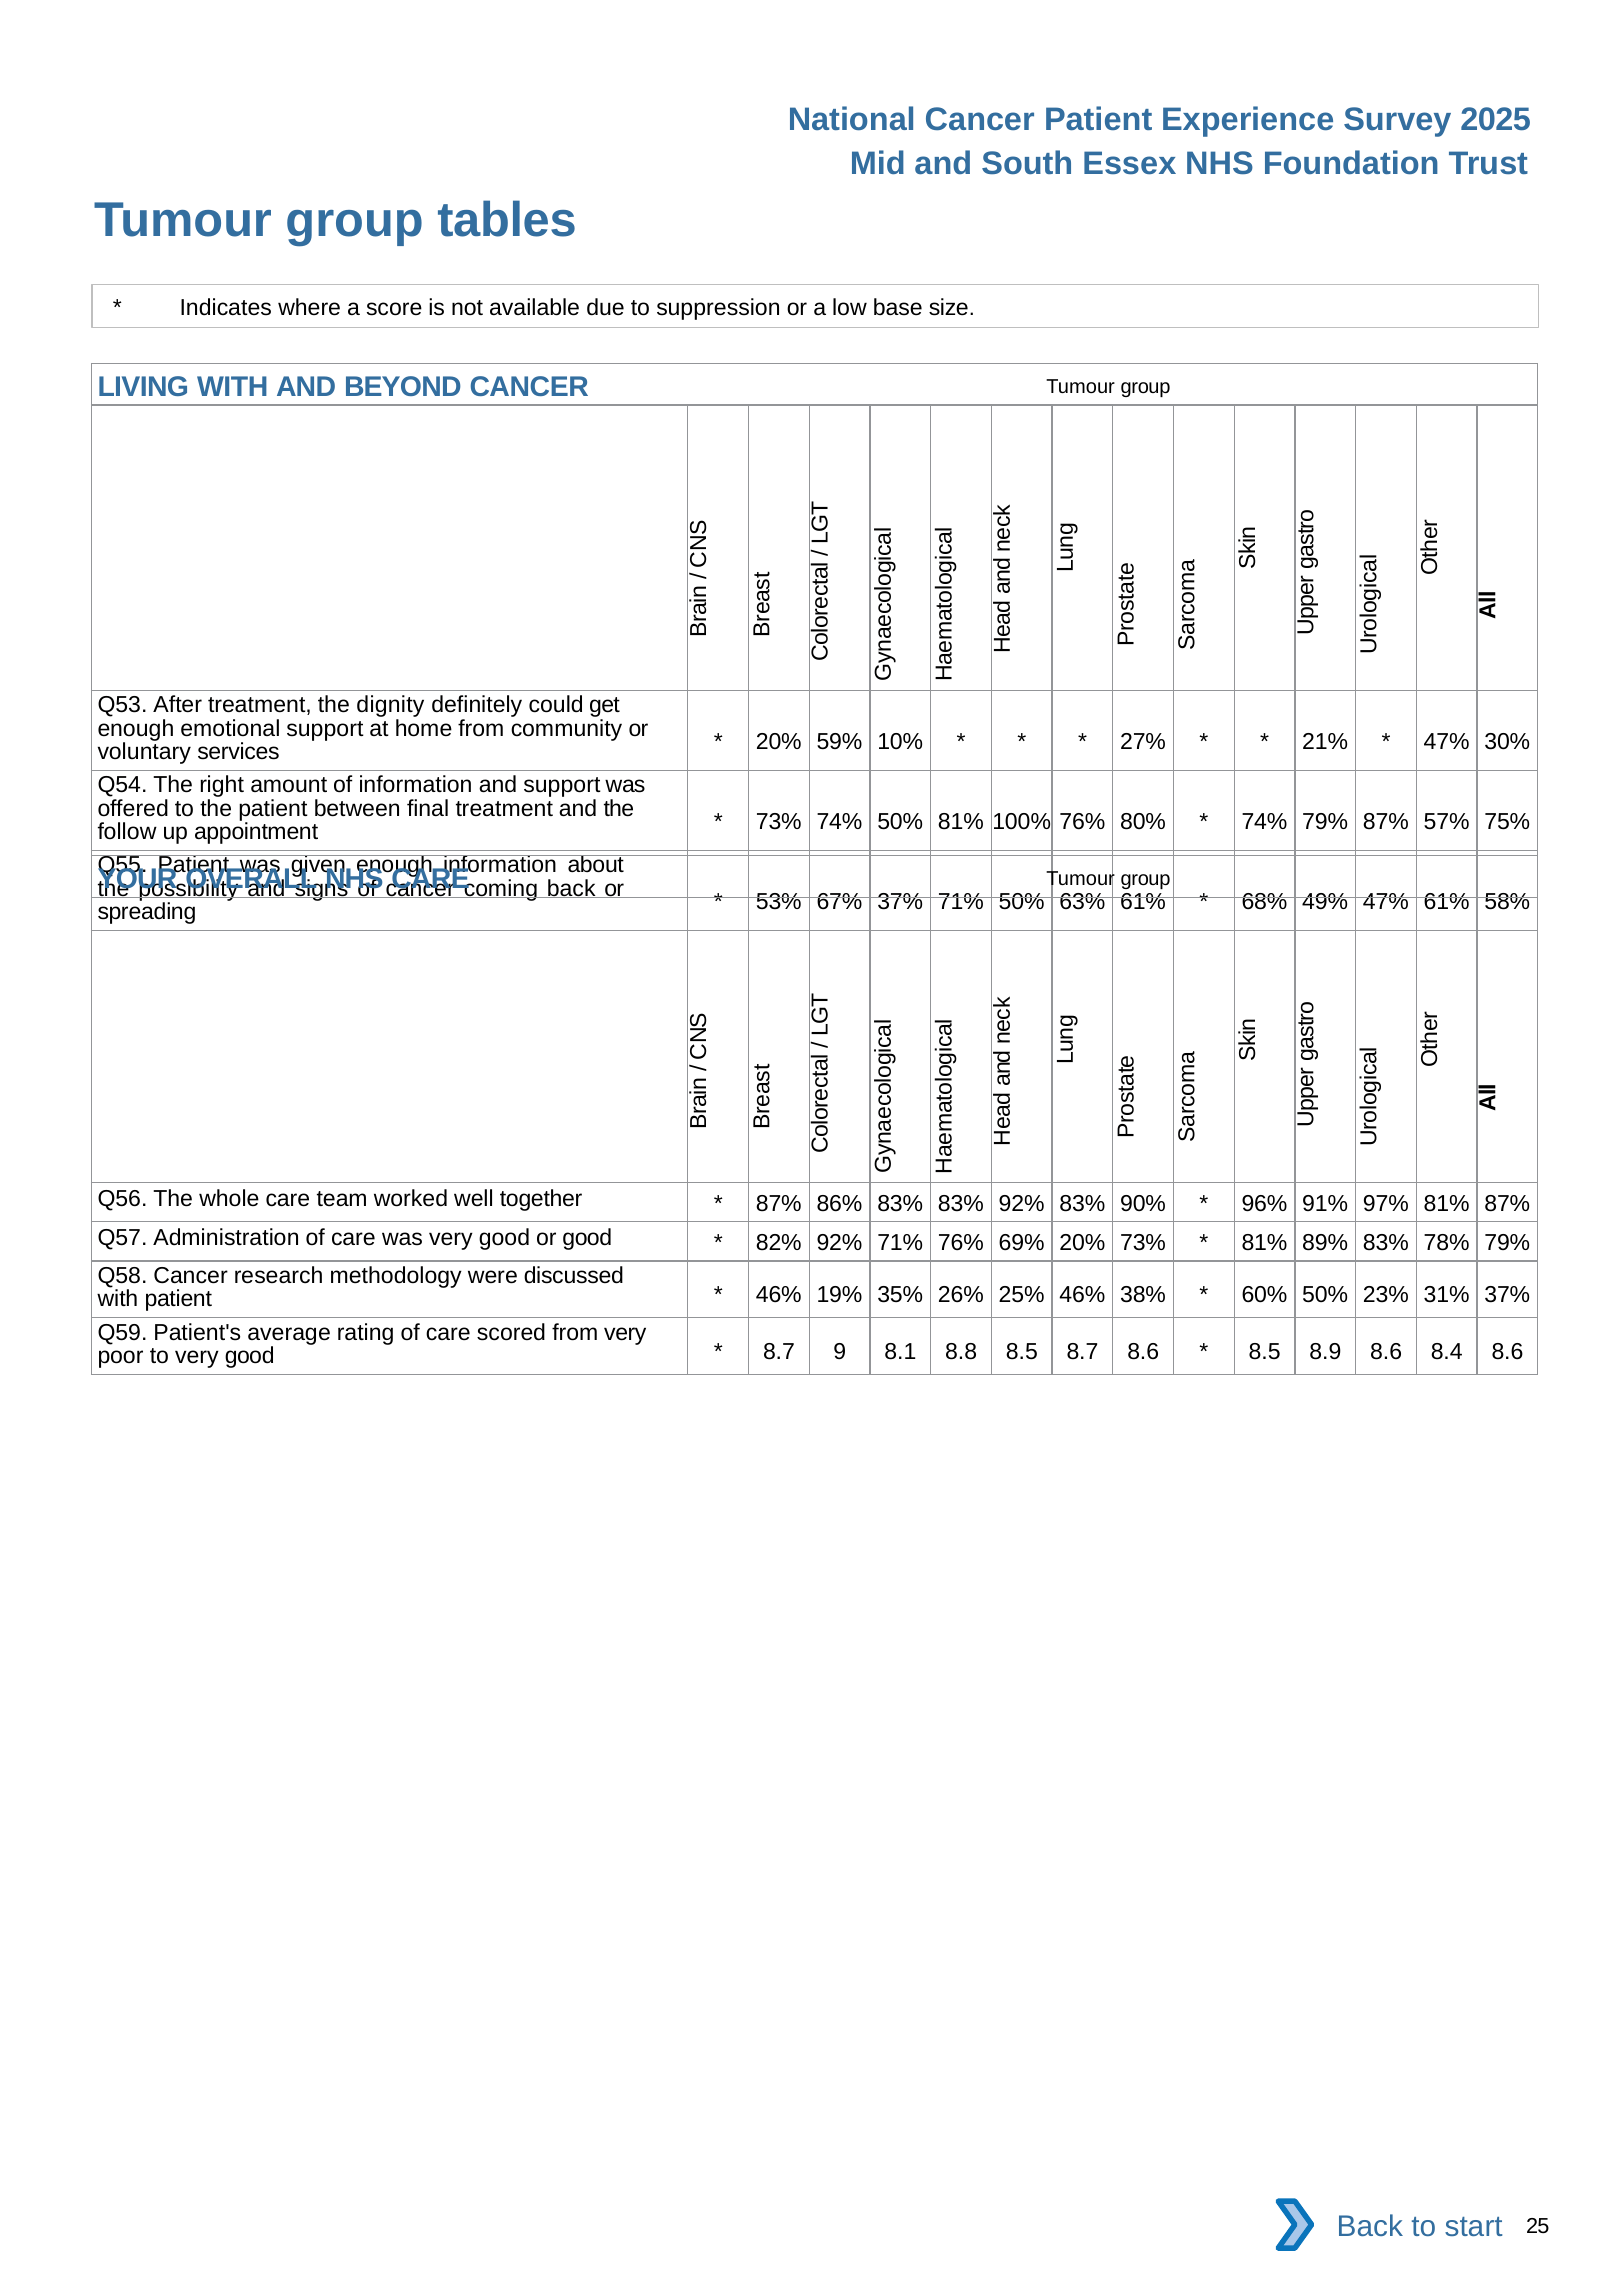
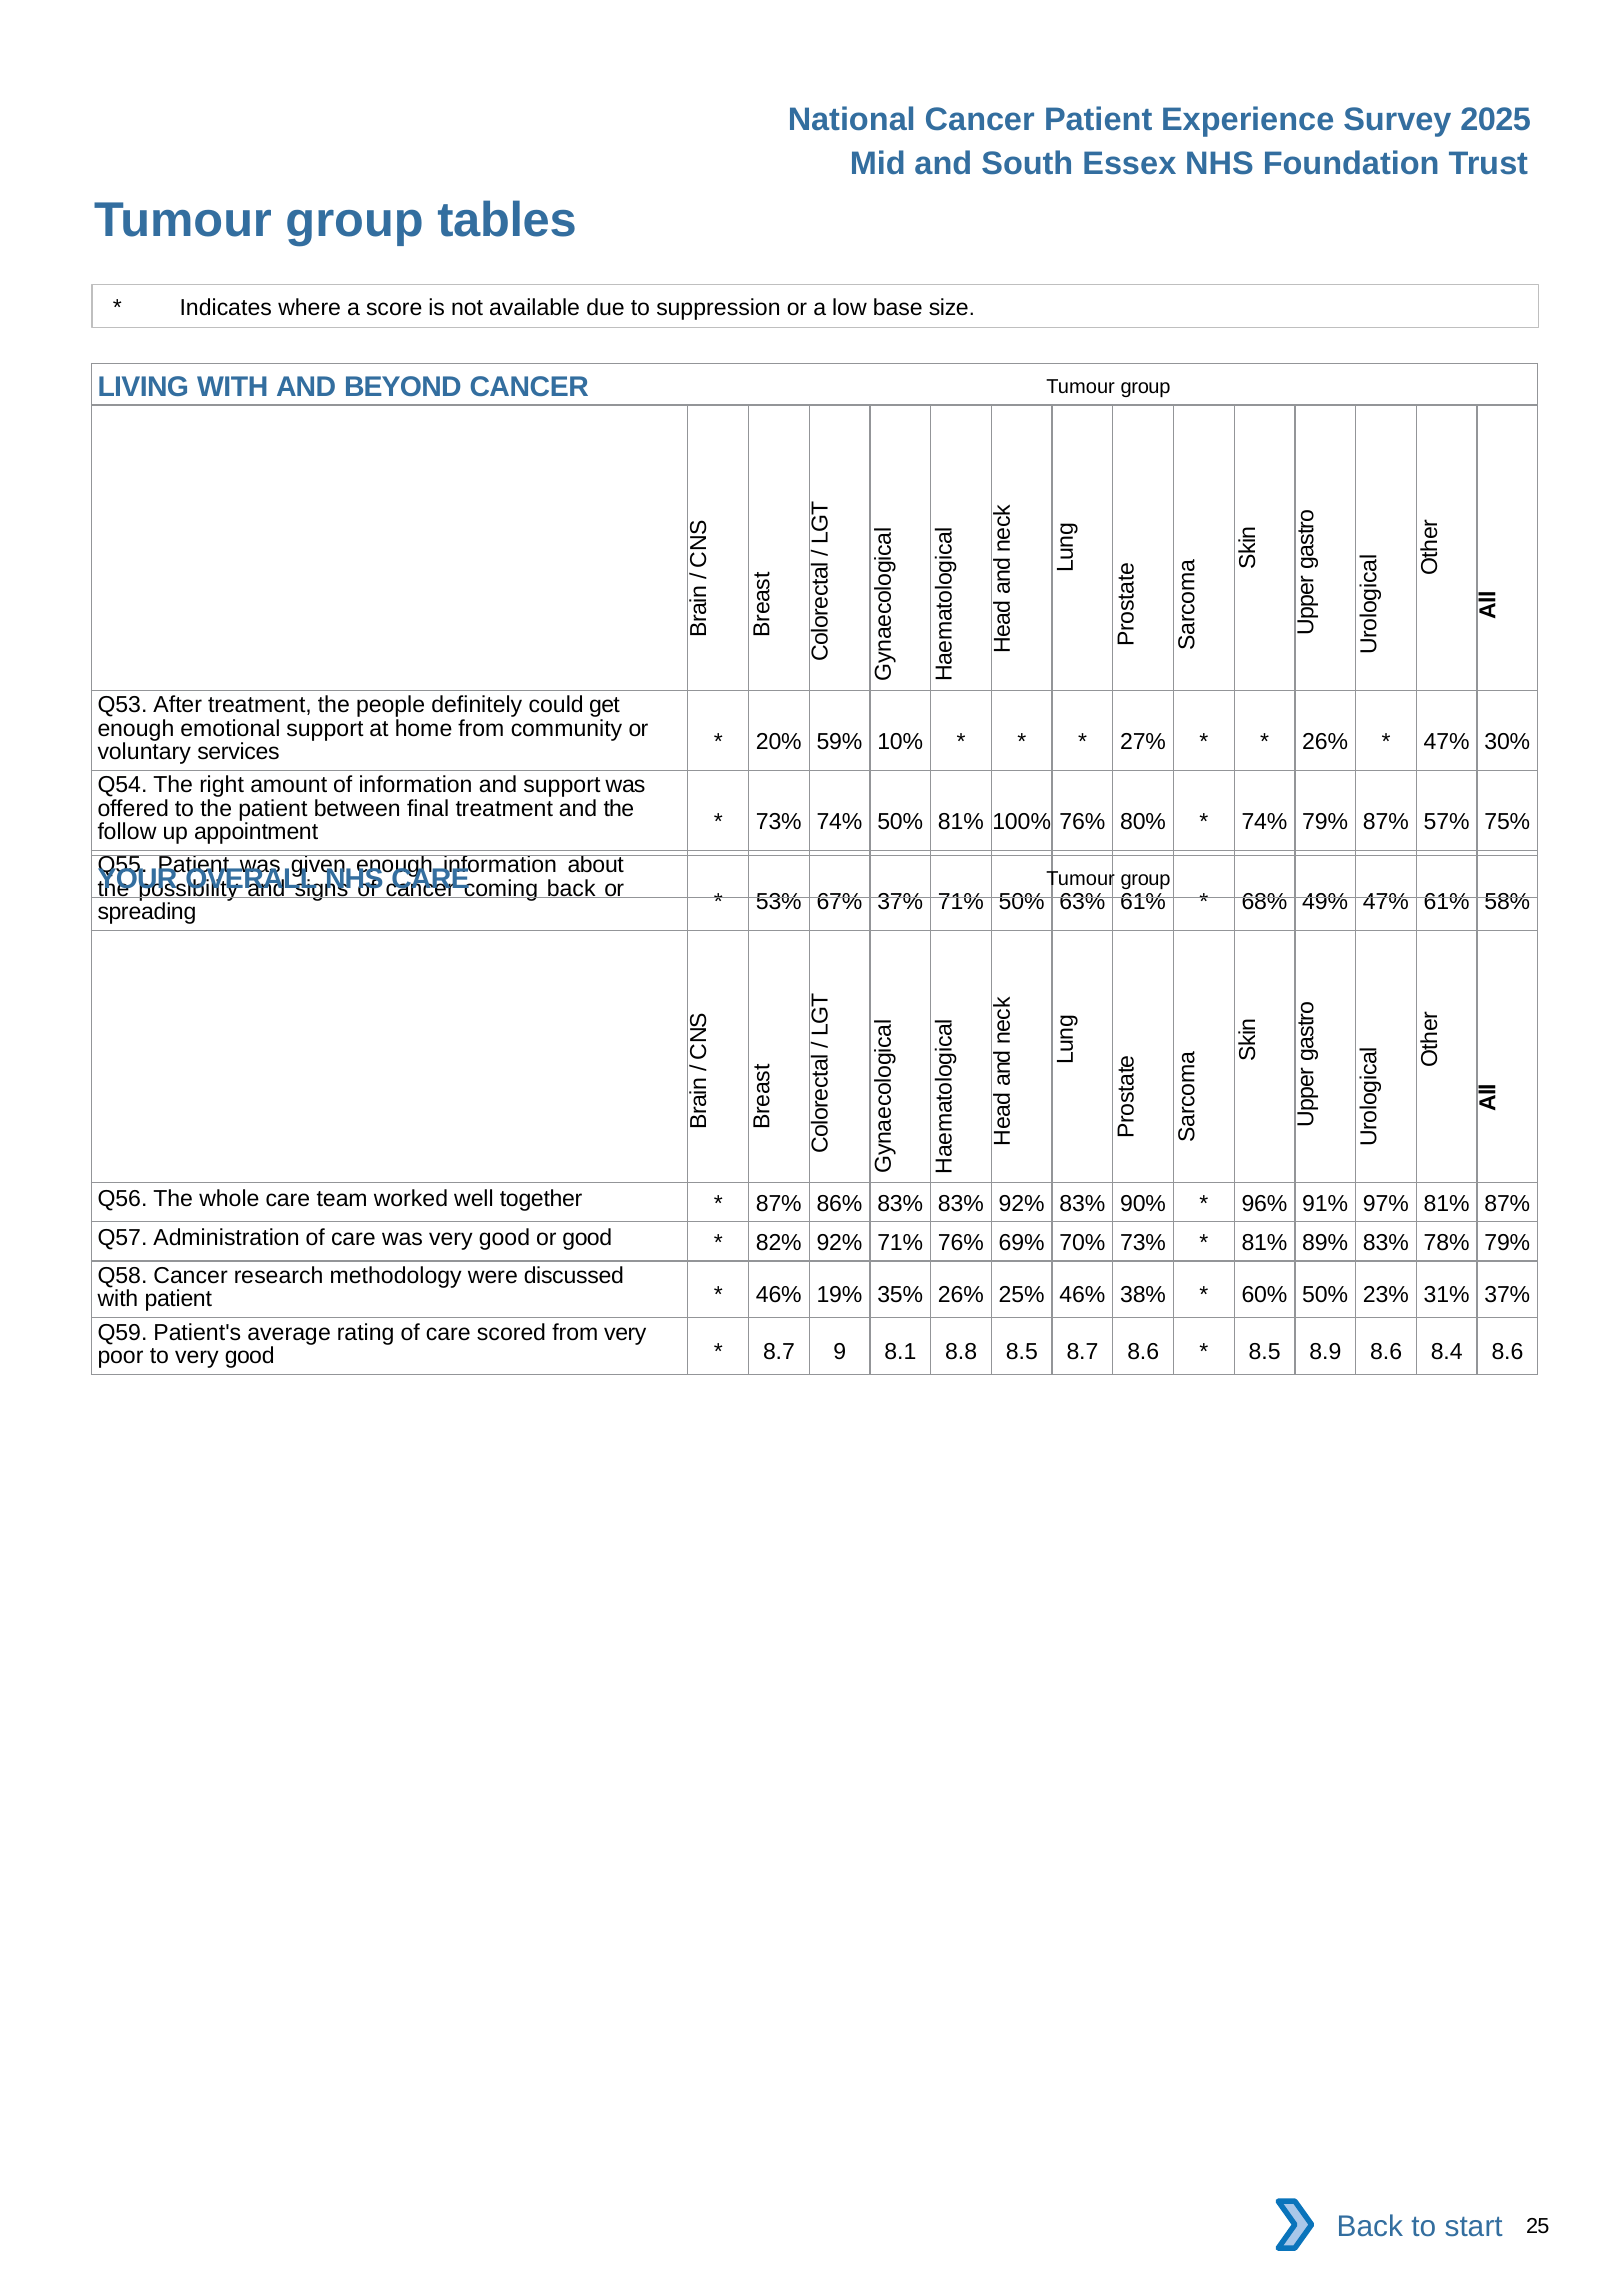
dignity: dignity -> people (391, 705)
21%: 21% -> 26% (1325, 742)
69% 20%: 20% -> 70% (1082, 1243)
